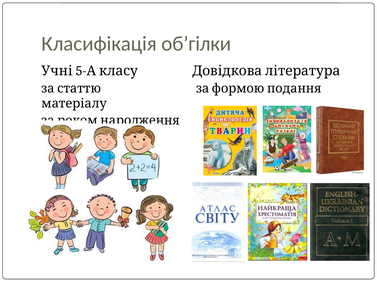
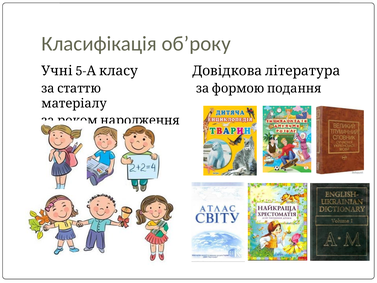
об’гілки: об’гілки -> об’року (196, 44)
